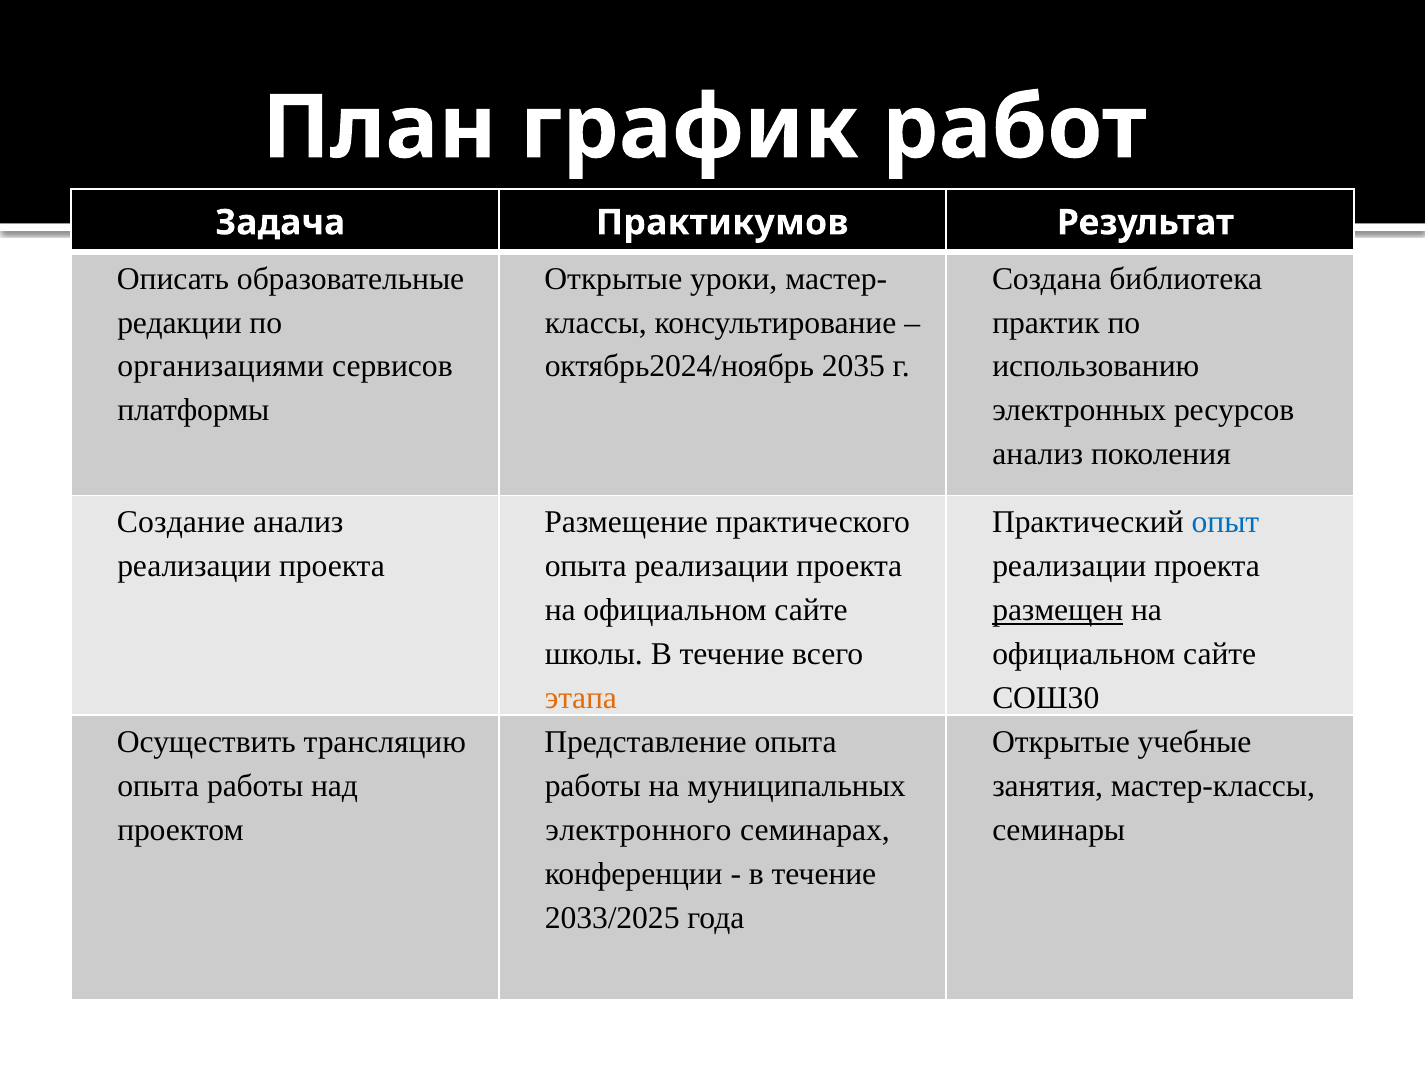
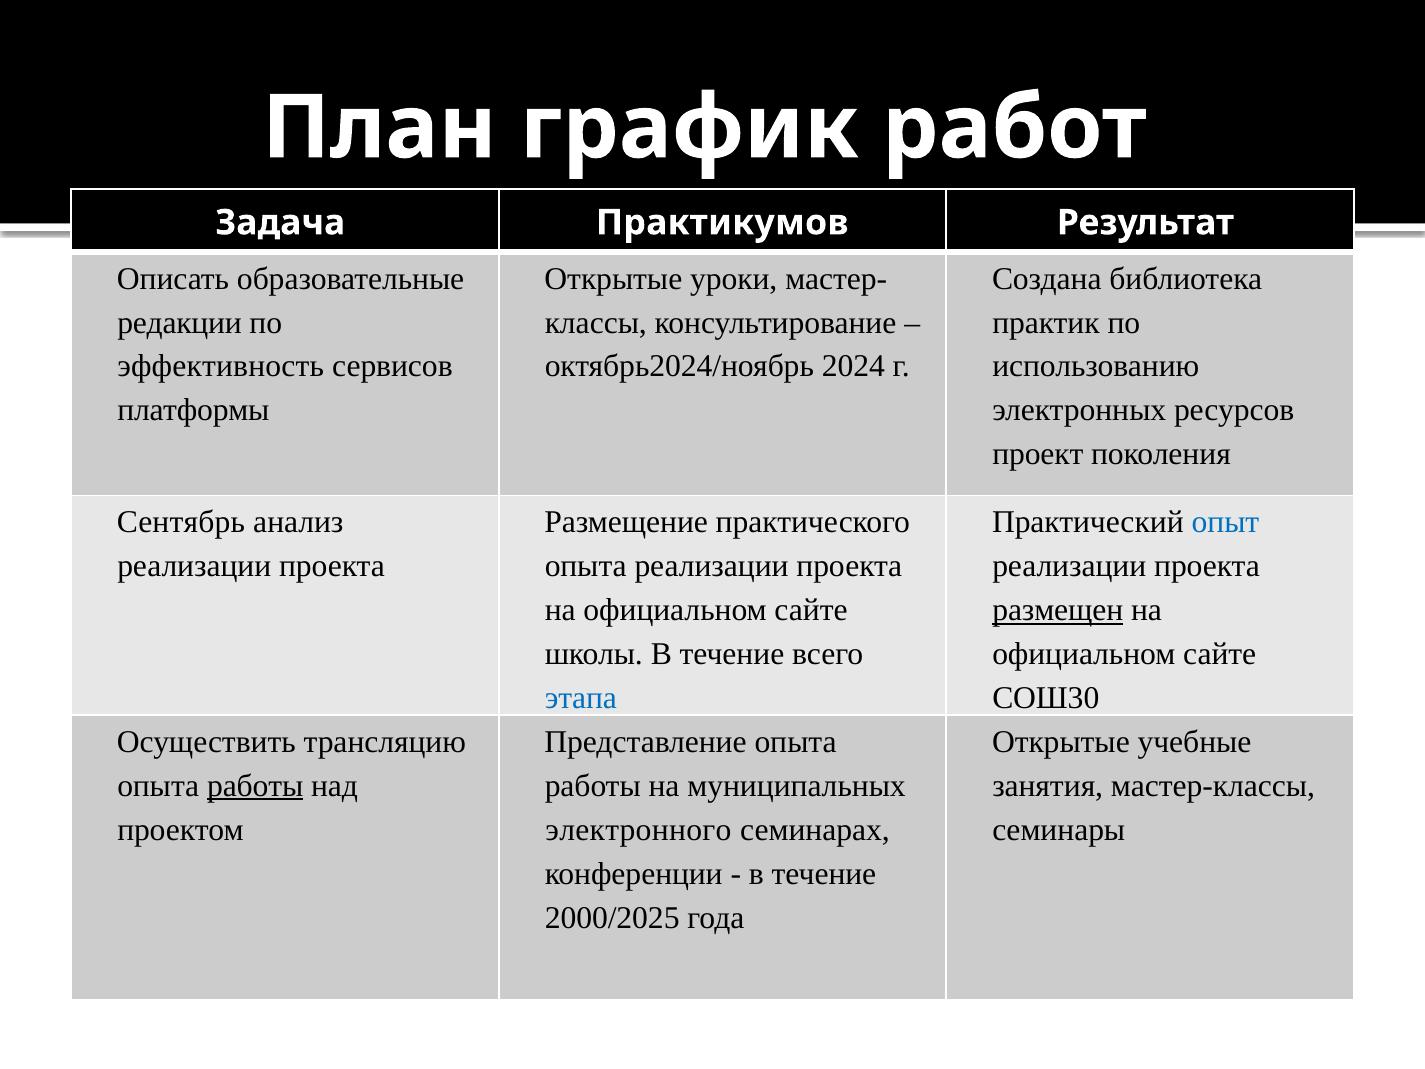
организациями: организациями -> эффективность (221, 366)
2035: 2035 -> 2024 (853, 366)
анализ: анализ -> проект (1038, 454)
Создание: Создание -> Сентябрь (181, 522)
этапа colour: orange -> blue (581, 698)
работы underline: none -> present (255, 786)
2033/2025: 2033/2025 -> 2000/2025 (612, 917)
